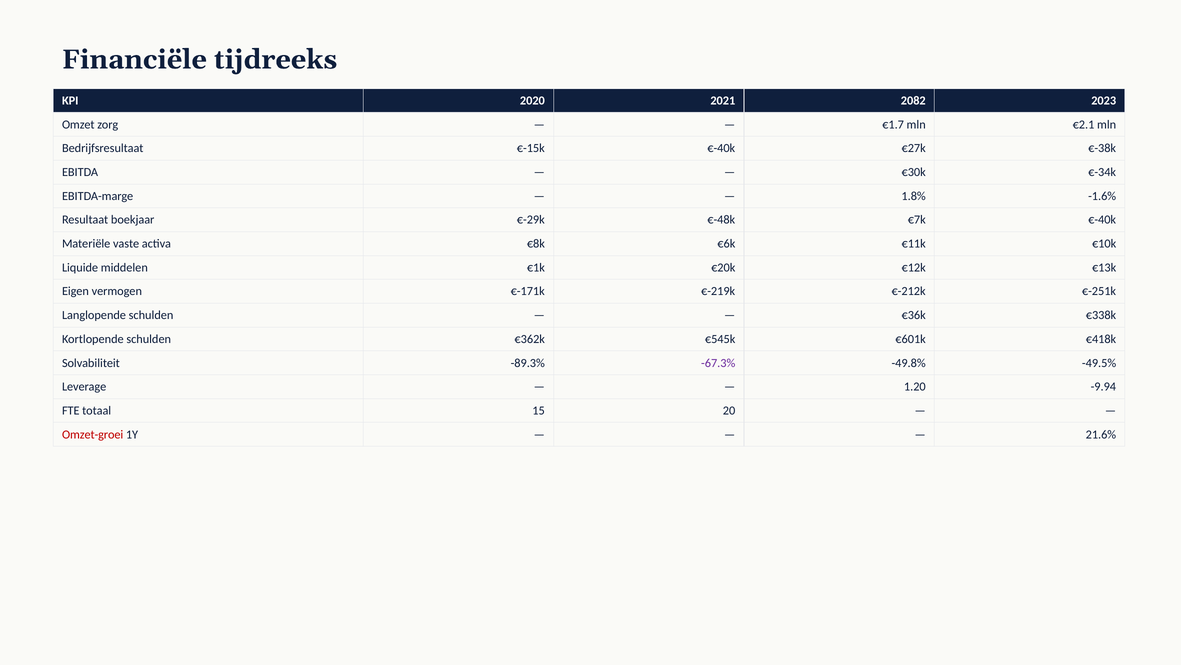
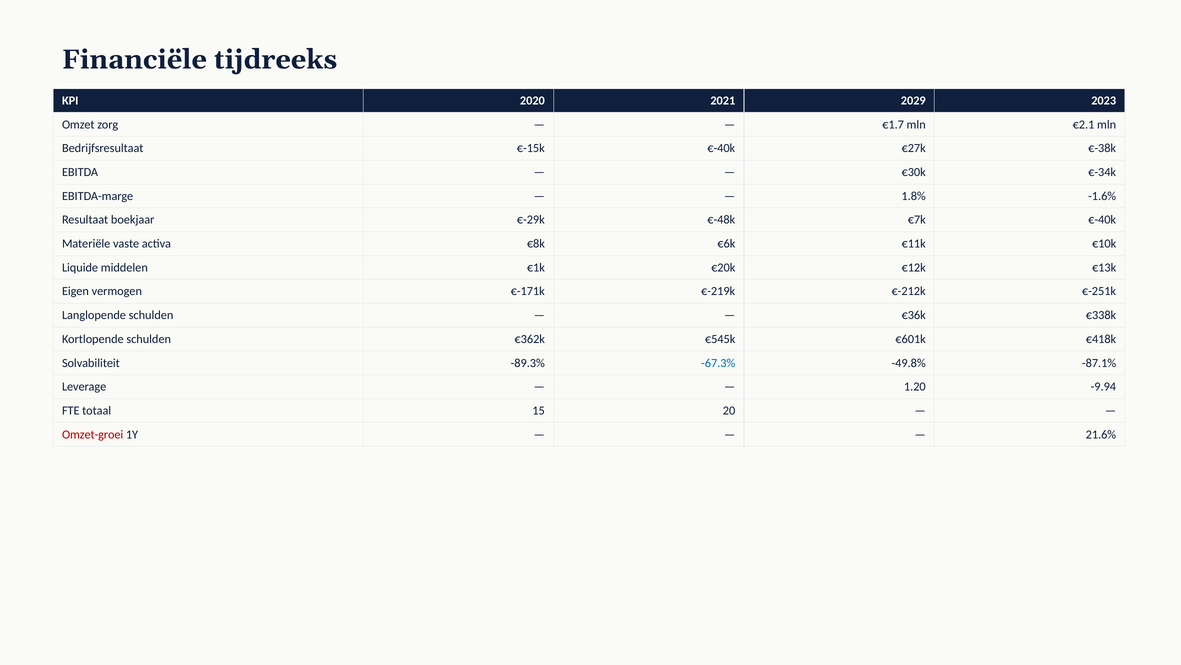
2082: 2082 -> 2029 (913, 101)
-67.3% colour: purple -> blue (718, 363)
-49.5%: -49.5% -> -87.1% (1099, 363)
